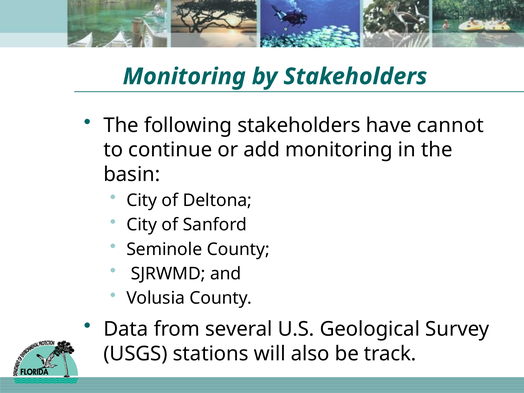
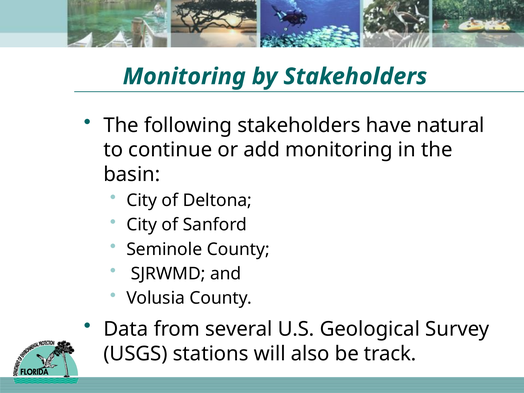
cannot: cannot -> natural (451, 125)
